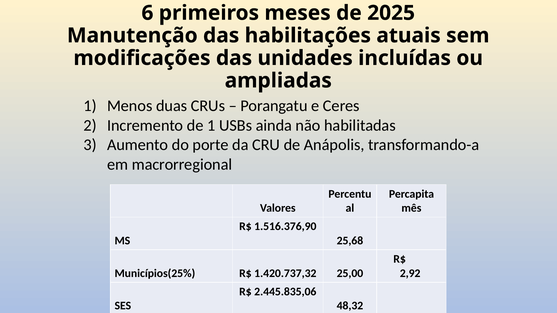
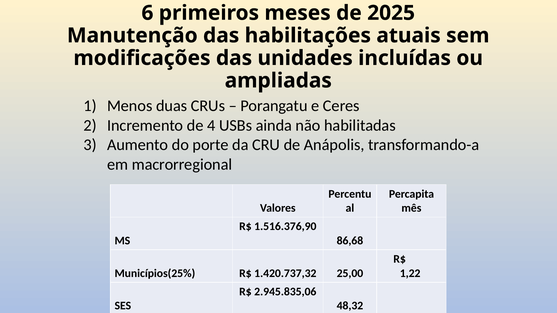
de 1: 1 -> 4 (211, 125)
25,68: 25,68 -> 86,68 (350, 241)
2,92: 2,92 -> 1,22 (410, 273)
2.445.835,06: 2.445.835,06 -> 2.945.835,06 (285, 292)
